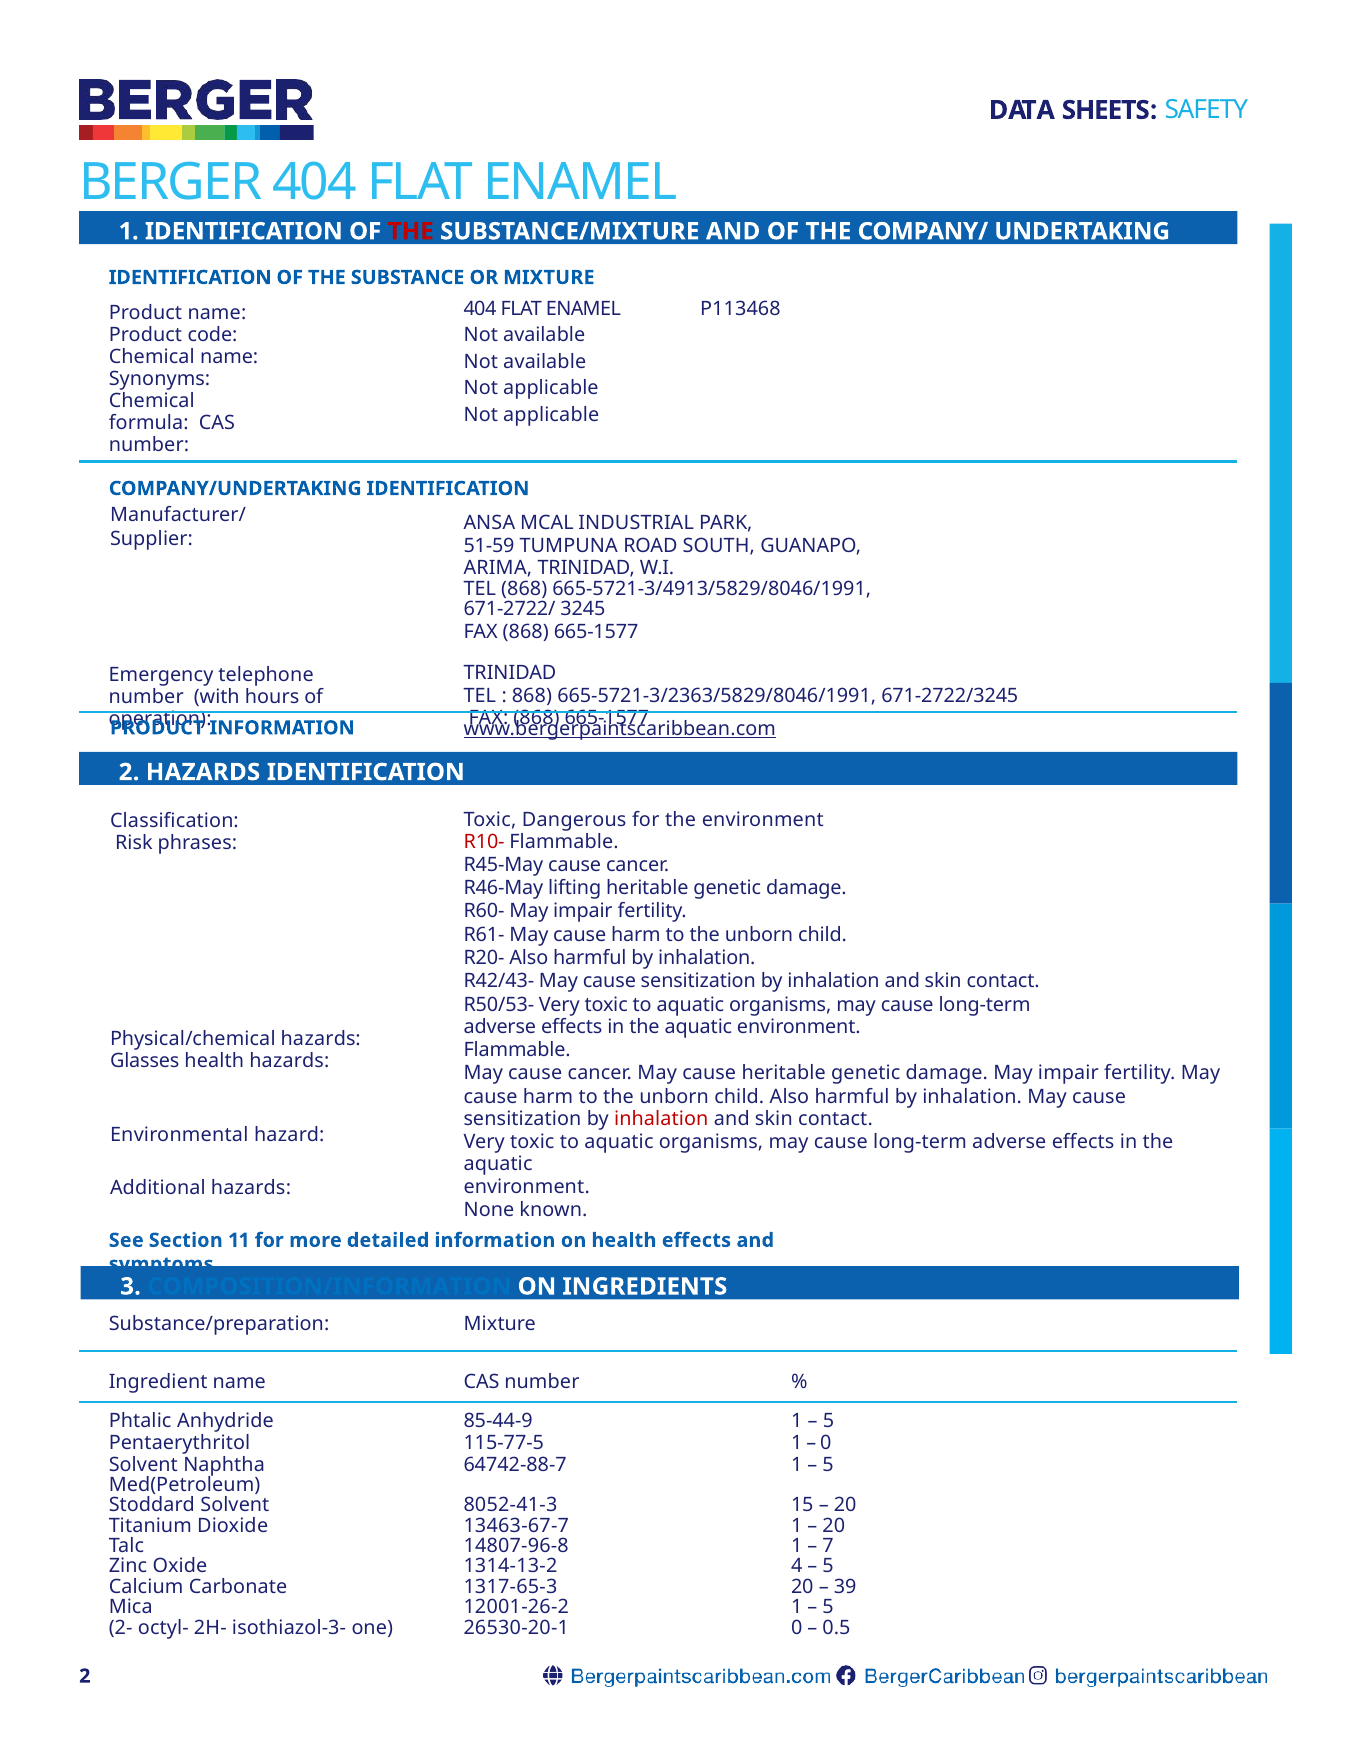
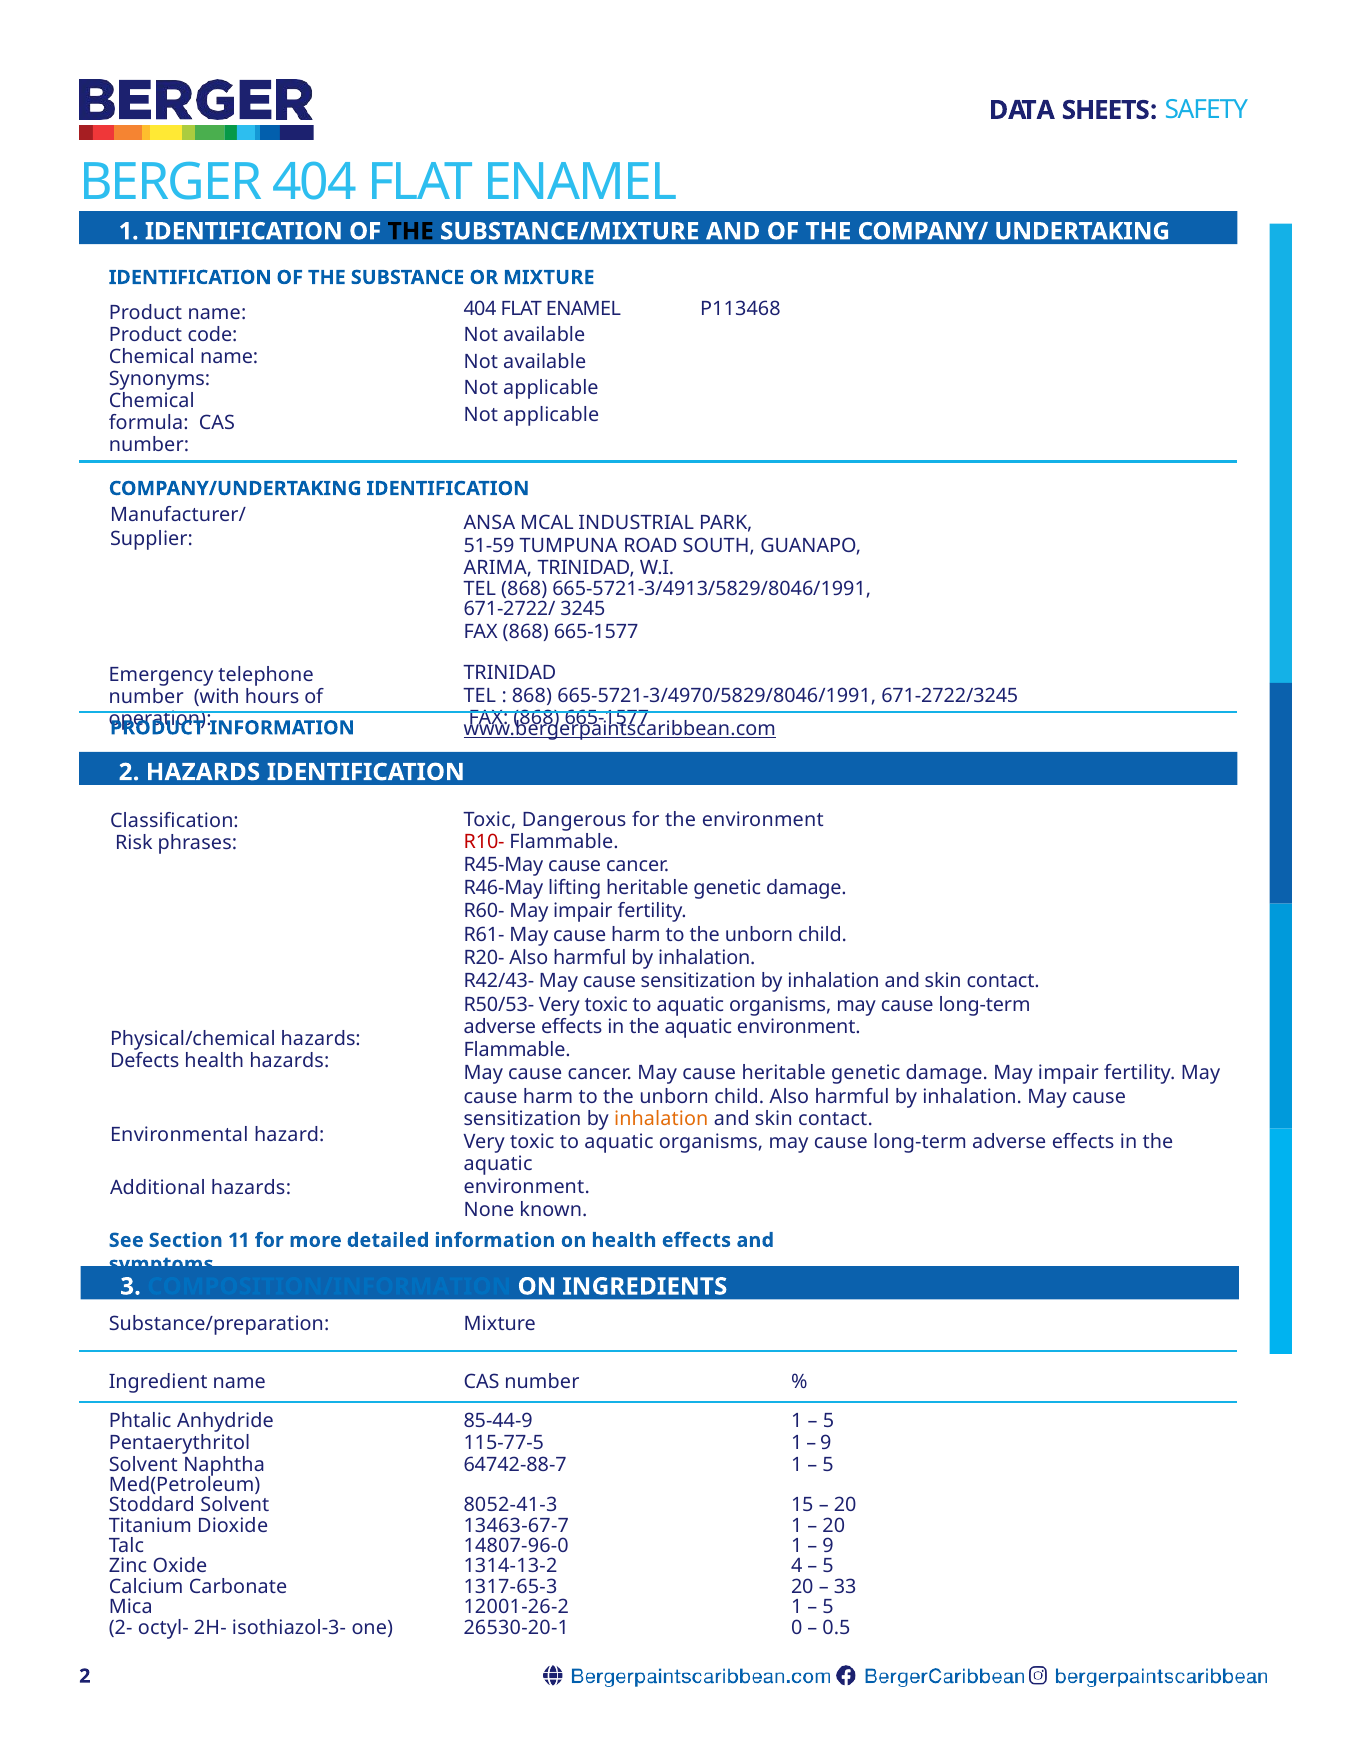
THE colour: red -> black (411, 231)
665-5721-3/2363/5829/8046/1991: 665-5721-3/2363/5829/8046/1991 -> 665-5721-3/4970/5829/8046/1991 (717, 696)
Glasses: Glasses -> Defects (145, 1060)
inhalation colour: red -> orange (661, 1118)
0: 0 -> 9 (826, 1443)
14807-96-8: 14807-96-8 -> 14807-96-0 (516, 1546)
7: 7 -> 9 (828, 1546)
39: 39 -> 33 (845, 1586)
